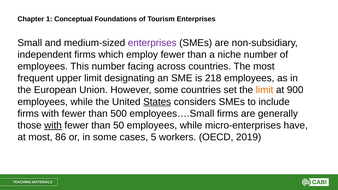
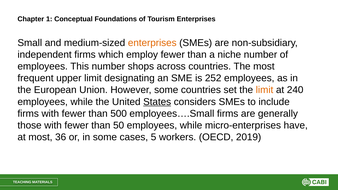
enterprises colour: purple -> orange (152, 43)
facing: facing -> shops (141, 66)
218: 218 -> 252 (213, 78)
900: 900 -> 240 (295, 90)
with underline: present -> none (53, 125)
86: 86 -> 36 (61, 137)
